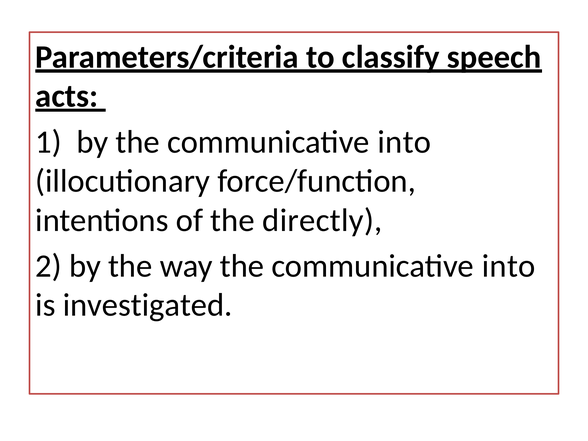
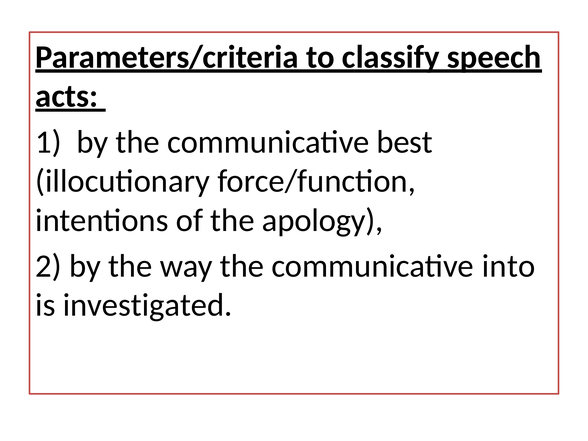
by the communicative into: into -> best (405, 142)
directly: directly -> apology (323, 220)
